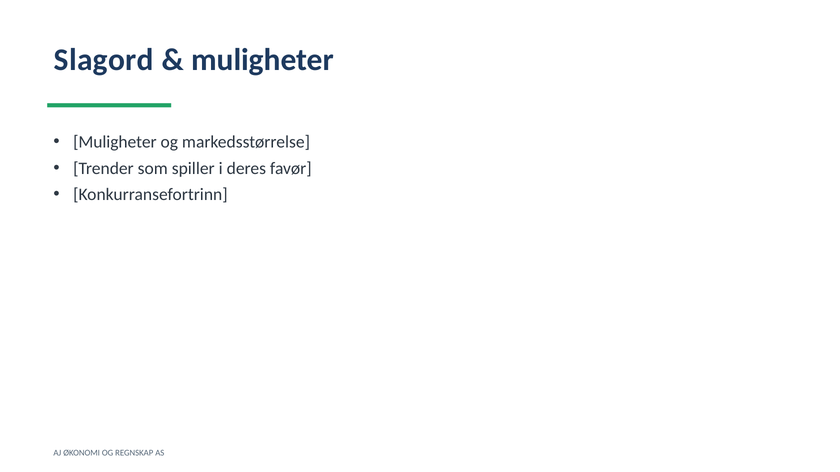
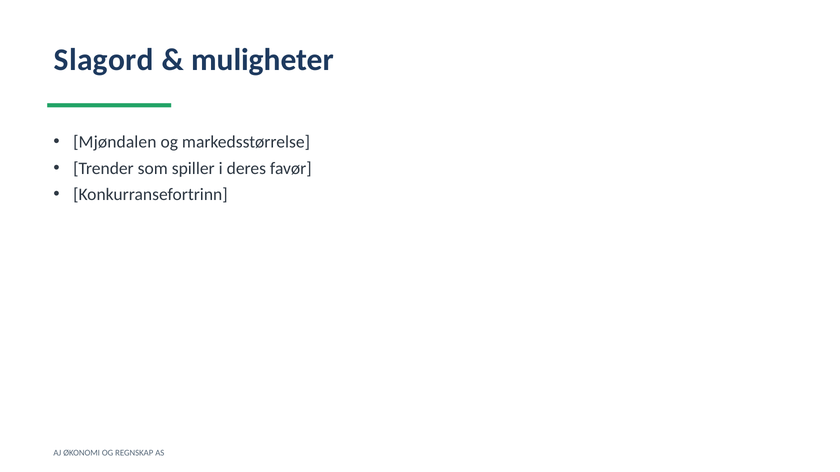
Muligheter: Muligheter -> Mjøndalen (115, 142)
